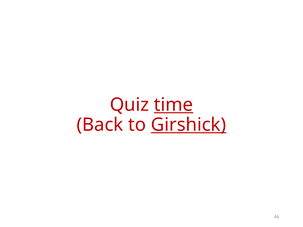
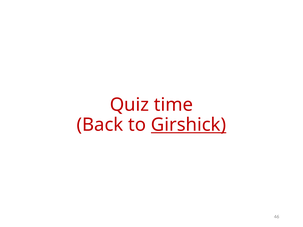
time underline: present -> none (174, 105)
